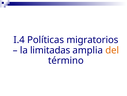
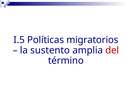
I.4: I.4 -> I.5 (19, 40)
limitadas: limitadas -> sustento (50, 50)
del colour: orange -> red (112, 50)
